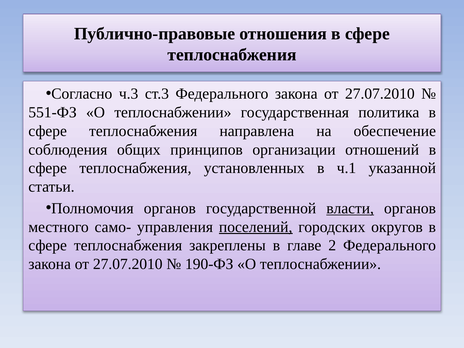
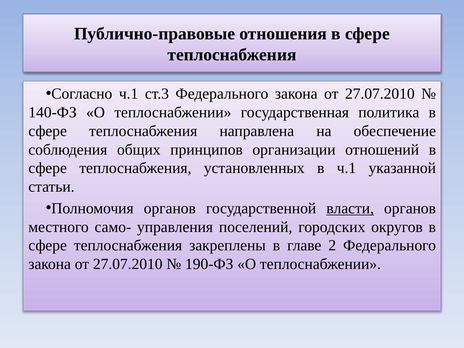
Согласно ч.3: ч.3 -> ч.1 (129, 94)
551-ФЗ: 551-ФЗ -> 140-ФЗ (53, 112)
поселений underline: present -> none (256, 227)
